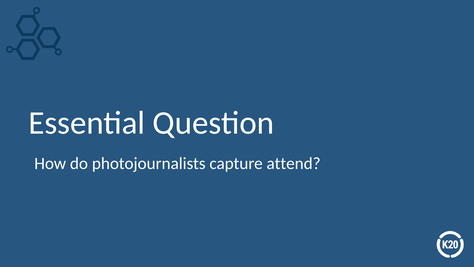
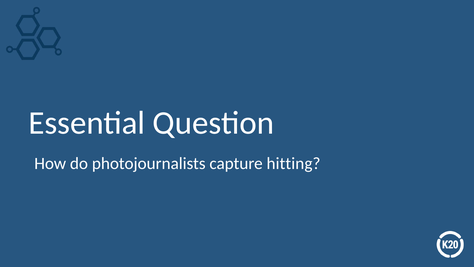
attend: attend -> hitting (294, 163)
